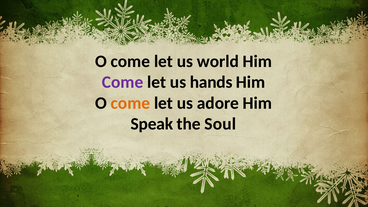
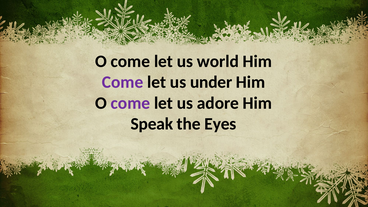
hands: hands -> under (211, 82)
come colour: orange -> purple (130, 103)
Soul: Soul -> Eyes (220, 124)
